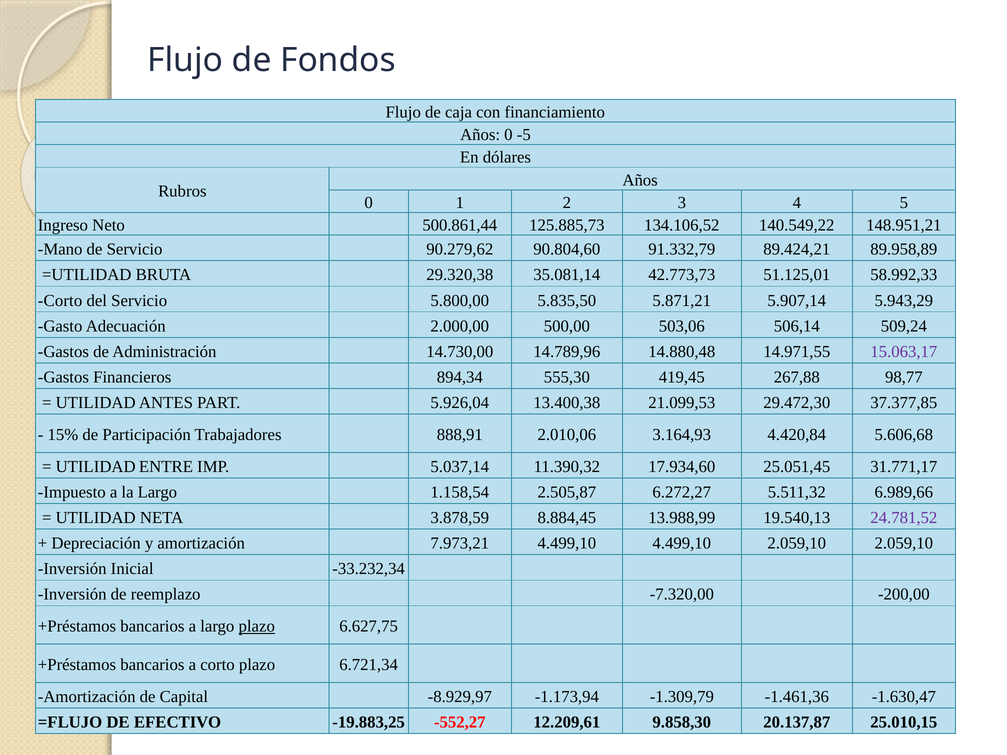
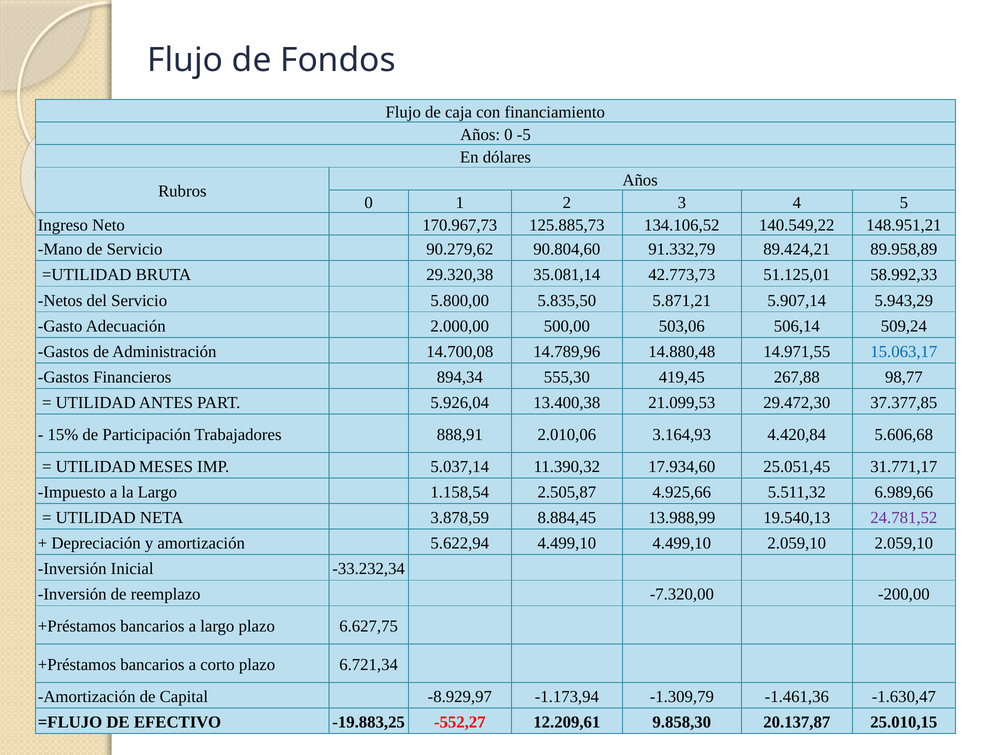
500.861,44: 500.861,44 -> 170.967,73 (460, 225)
Corto: Corto -> Netos (60, 301)
14.730,00: 14.730,00 -> 14.700,08 (460, 352)
15.063,17 colour: purple -> blue (904, 352)
ENTRE: ENTRE -> MESES (166, 467)
6.272,27: 6.272,27 -> 4.925,66 (682, 492)
7.973,21: 7.973,21 -> 5.622,94 (460, 544)
plazo underline: present -> none (257, 627)
